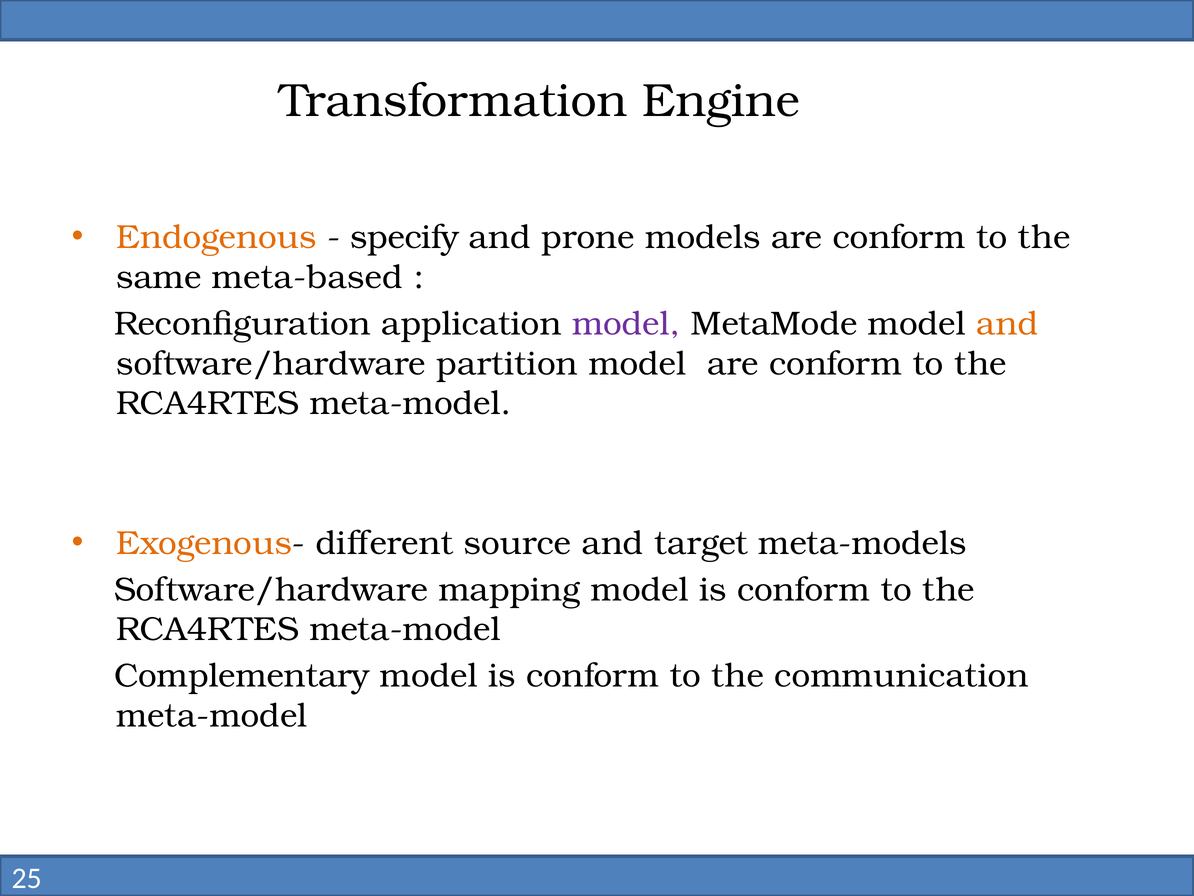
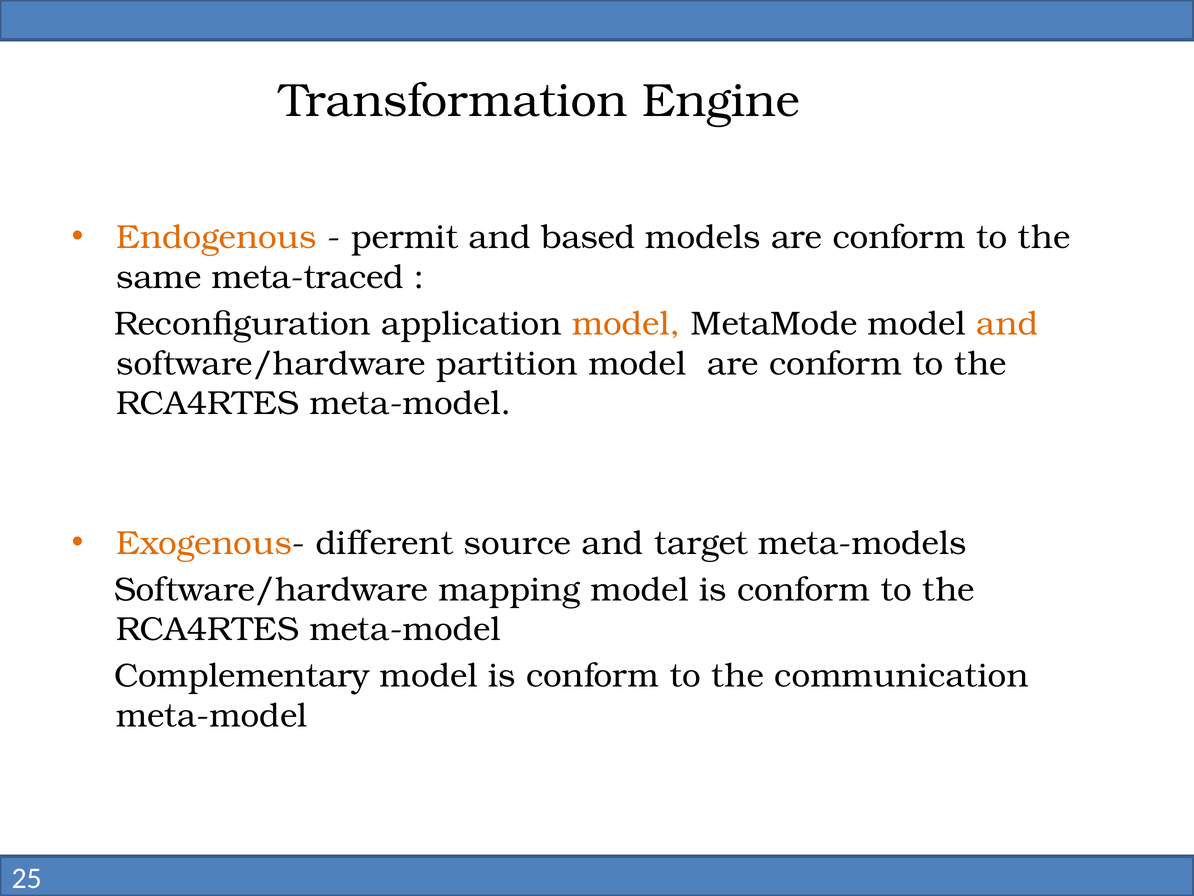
specify: specify -> permit (405, 237)
prone: prone -> based (588, 237)
meta-based: meta-based -> meta-traced (308, 277)
model colour: purple -> orange (626, 324)
